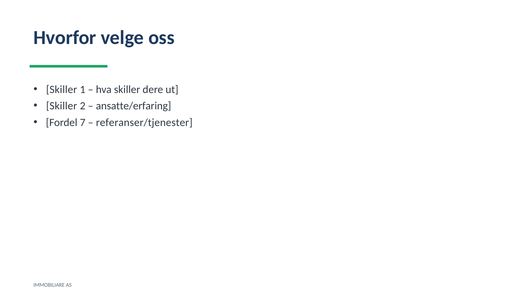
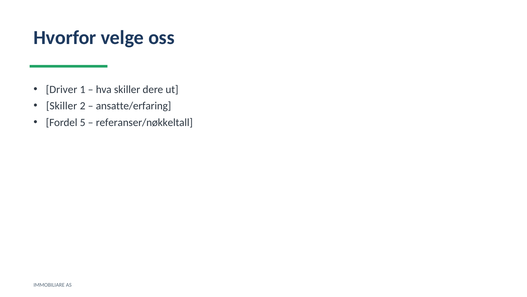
Skiller: Skiller -> Driver (62, 89)
7: 7 -> 5 (83, 122)
referanser/tjenester: referanser/tjenester -> referanser/nøkkeltall (144, 122)
